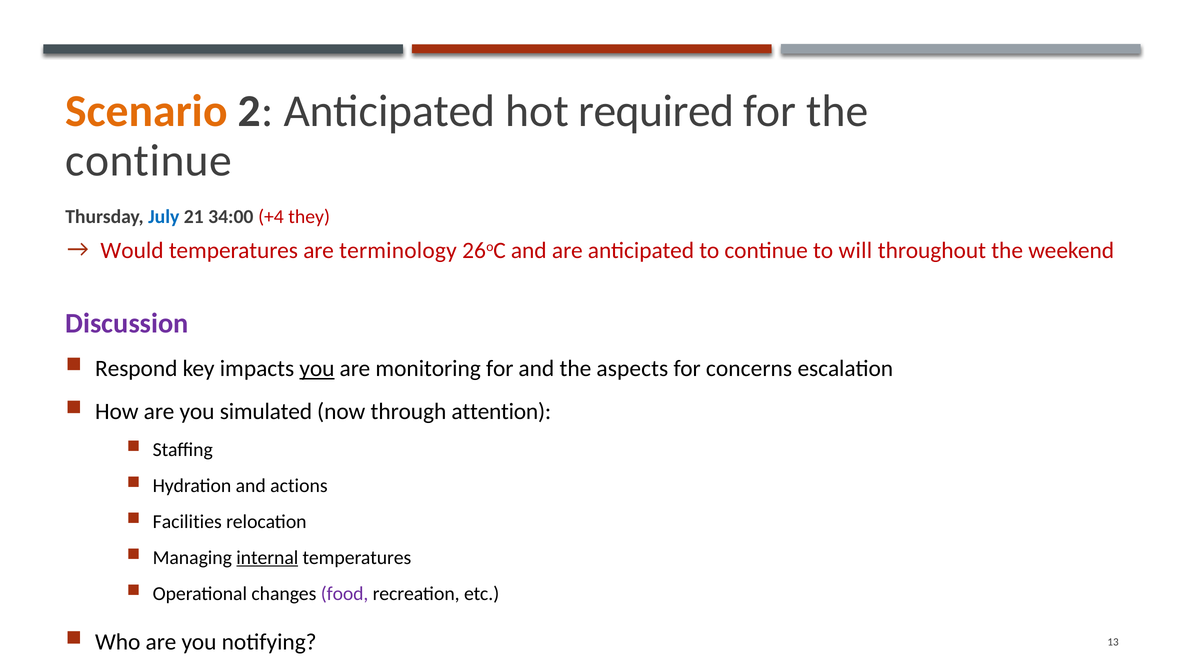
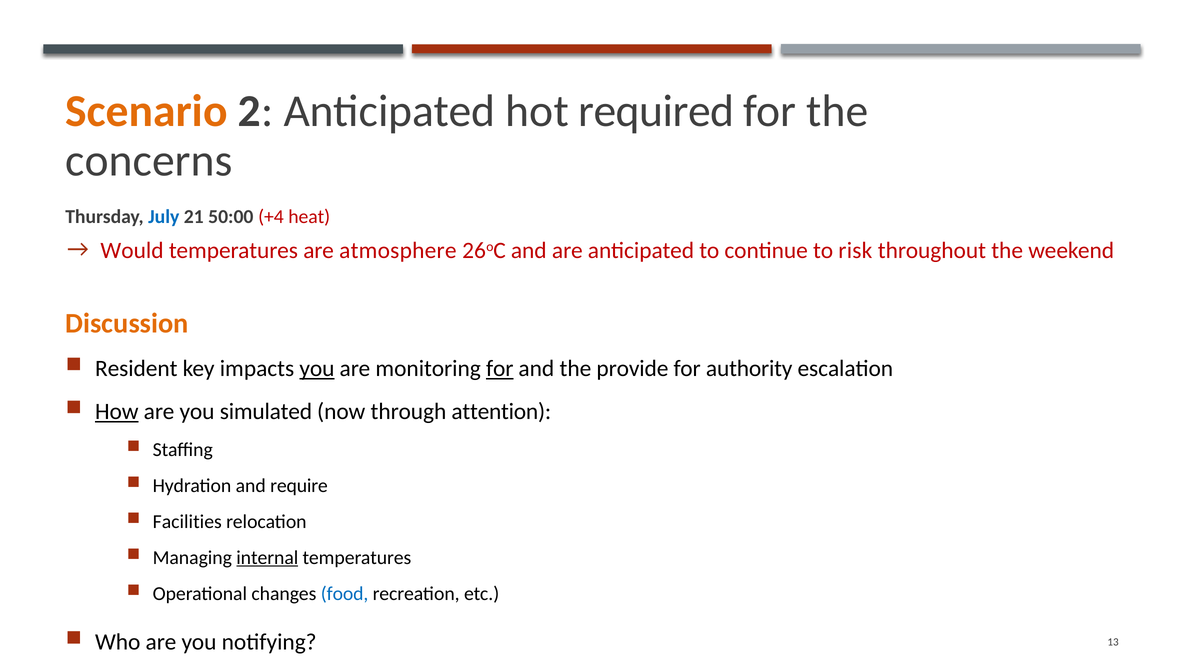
continue: continue -> concerns (149, 160)
34:00: 34:00 -> 50:00 (231, 217)
they: they -> heat (309, 217)
terminology: terminology -> atmosphere (398, 250)
will: will -> risk (855, 250)
Discussion colour: purple -> orange (127, 323)
Respond: Respond -> Resident (136, 369)
for underline: none -> present (500, 369)
aspects: aspects -> provide (632, 369)
concerns: concerns -> authority (749, 369)
How underline: none -> present (117, 412)
actions: actions -> require (299, 486)
food colour: purple -> blue (345, 594)
